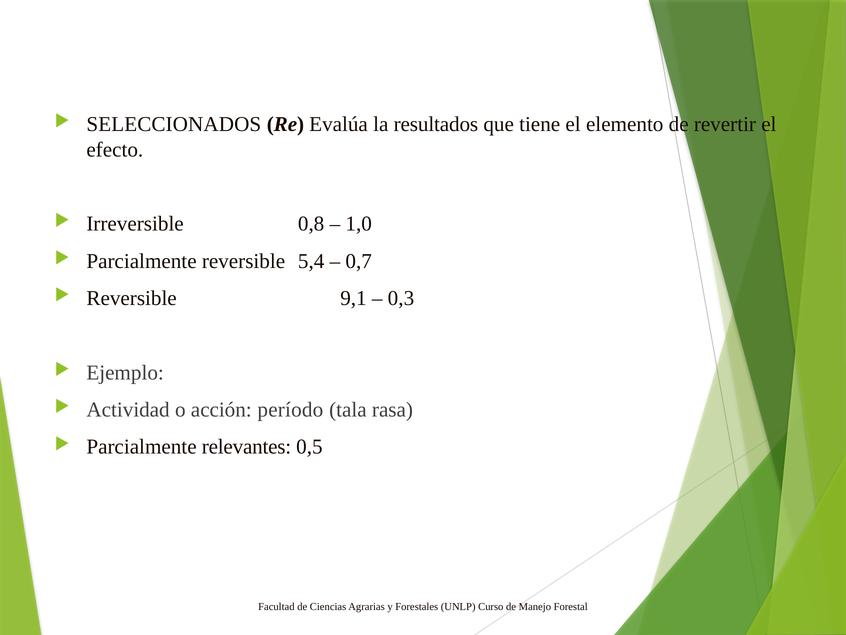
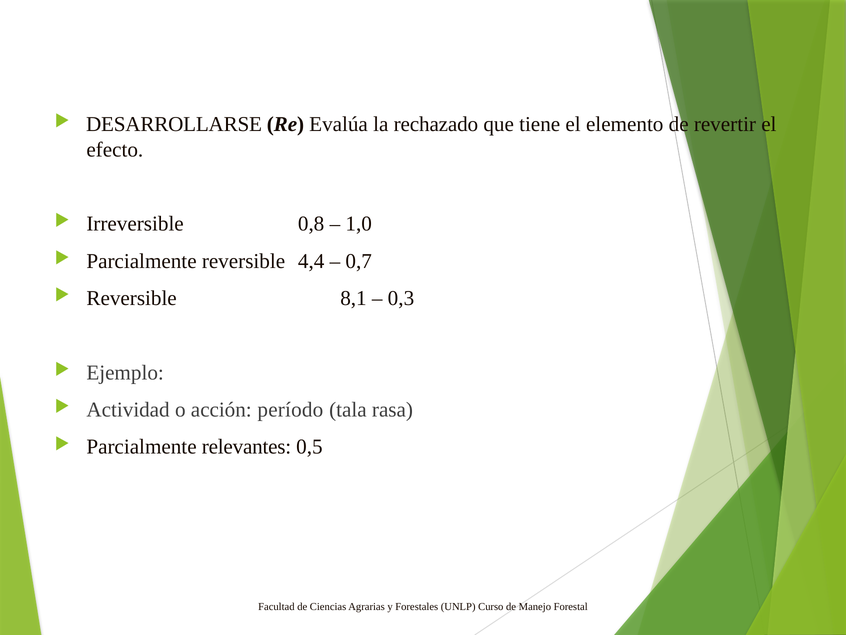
SELECCIONADOS: SELECCIONADOS -> DESARROLLARSE (174, 124)
resultados: resultados -> rechazado (436, 124)
5,4: 5,4 -> 4,4 (311, 261)
9,1: 9,1 -> 8,1 (353, 298)
